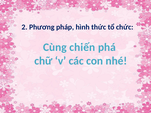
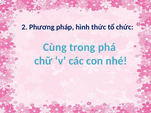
chiến: chiến -> trong (82, 47)
